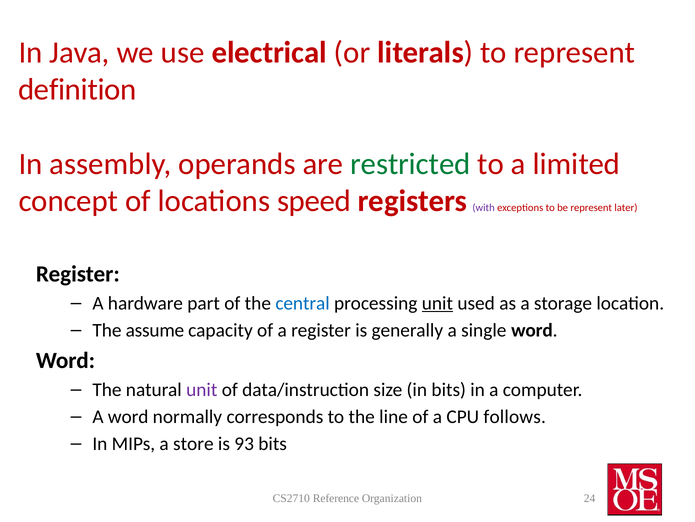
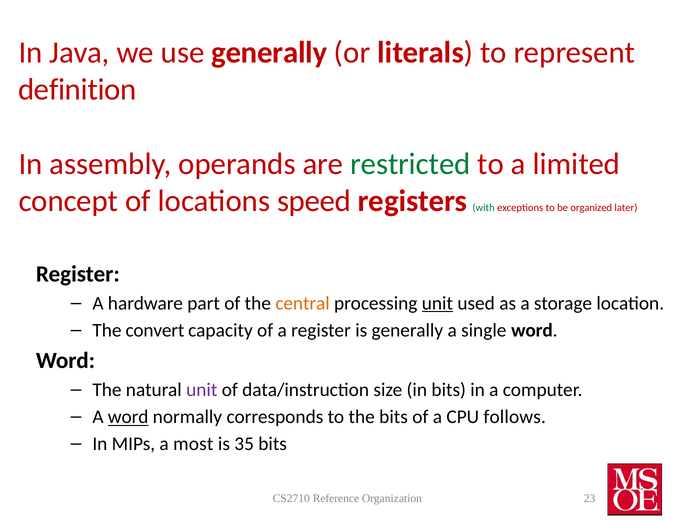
use electrical: electrical -> generally (269, 52)
with colour: purple -> green (484, 207)
be represent: represent -> organized (591, 207)
central colour: blue -> orange (303, 303)
assume: assume -> convert (155, 330)
word underline: none -> present (128, 416)
the line: line -> bits (394, 416)
store: store -> most (193, 443)
93: 93 -> 35 (244, 443)
24: 24 -> 23 (590, 498)
